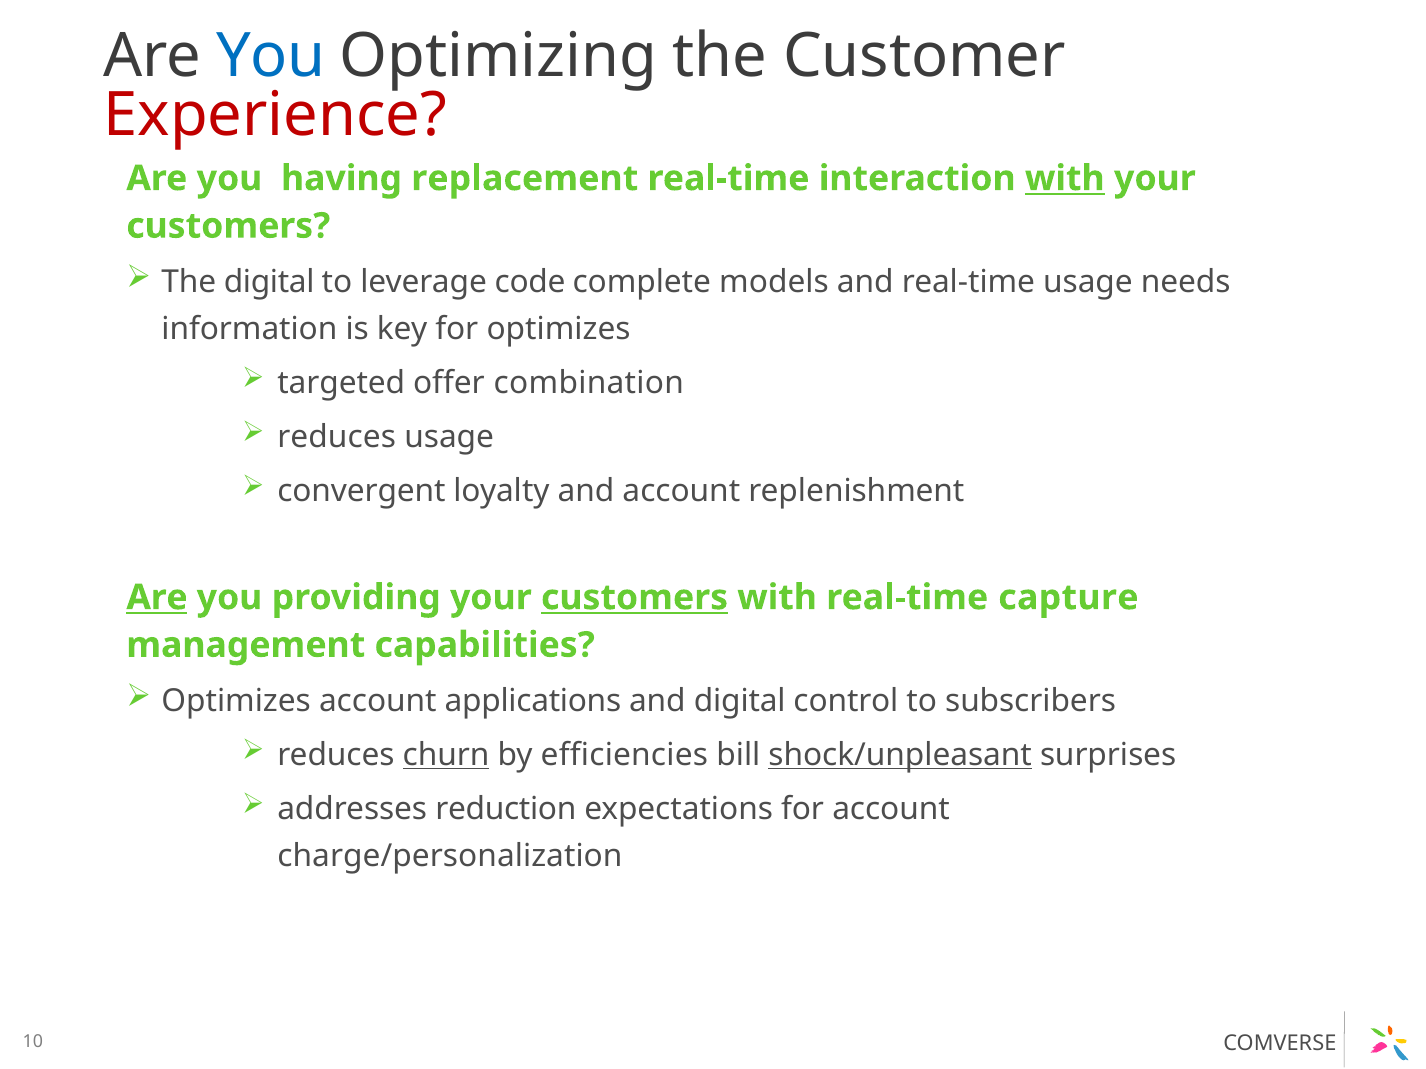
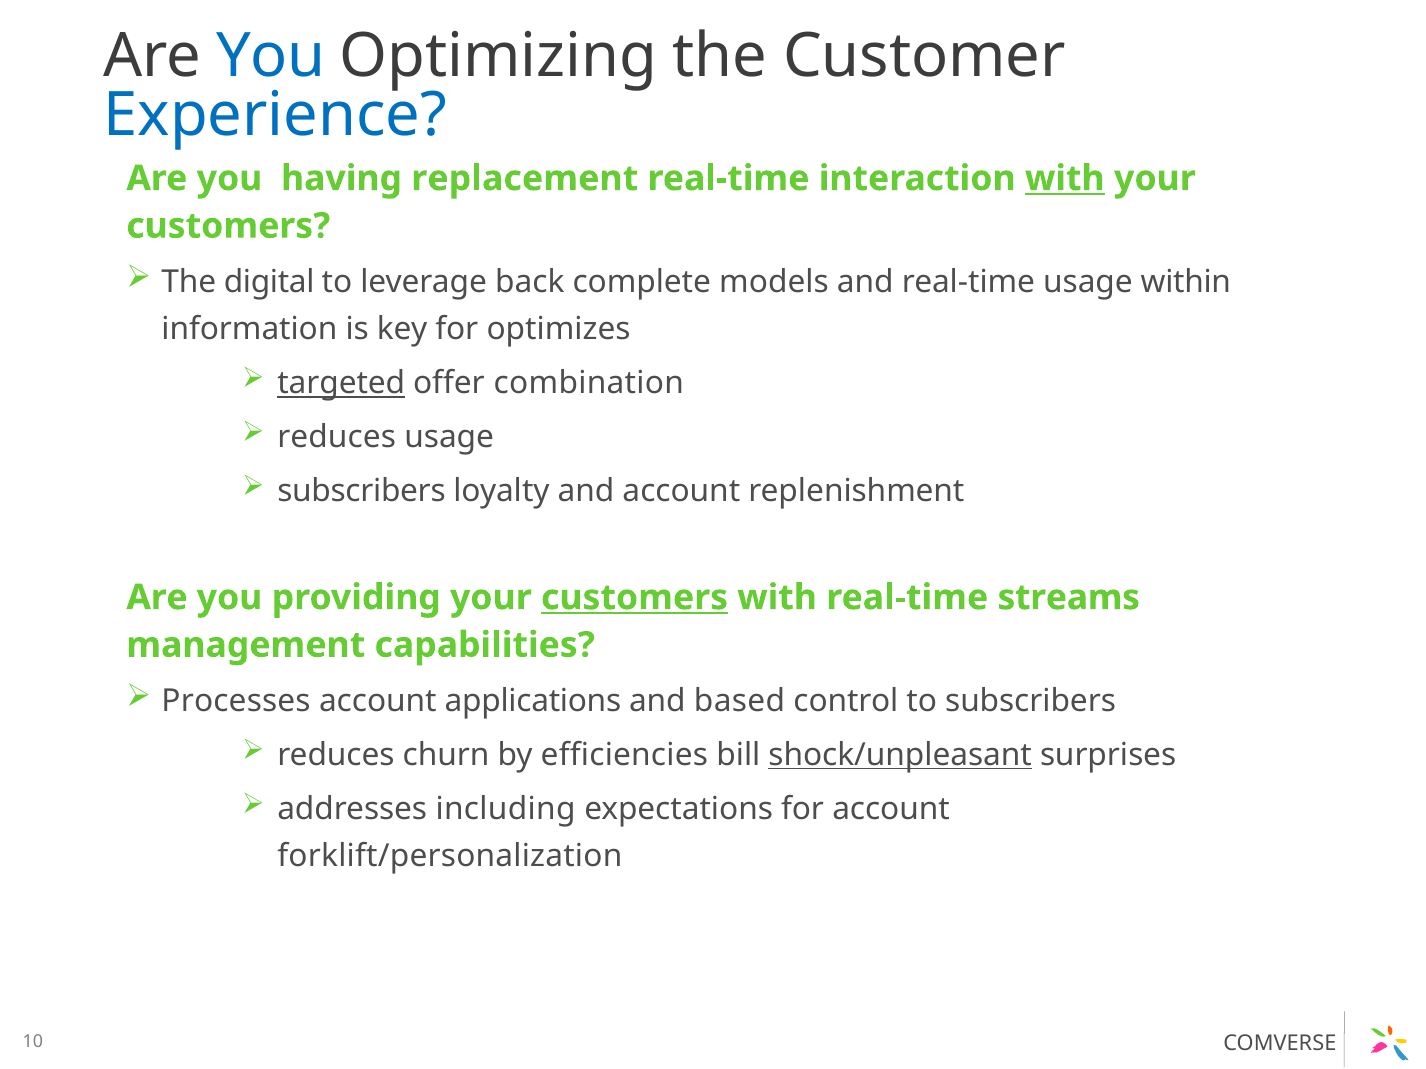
Experience colour: red -> blue (275, 115)
code: code -> back (530, 282)
needs: needs -> within (1186, 282)
targeted underline: none -> present (341, 383)
convergent: convergent -> subscribers (362, 491)
Are underline: present -> none (157, 598)
capture: capture -> streams (1069, 598)
Optimizes: Optimizes -> Processes (236, 701)
and digital: digital -> based (739, 701)
churn underline: present -> none (446, 755)
reduction: reduction -> including (506, 809)
charge/personalization: charge/personalization -> forklift/personalization (450, 857)
